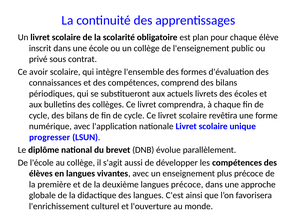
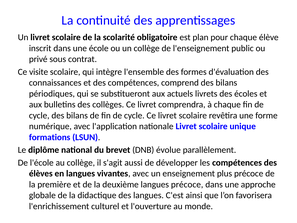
avoir: avoir -> visite (39, 72)
progresser: progresser -> formations (50, 137)
